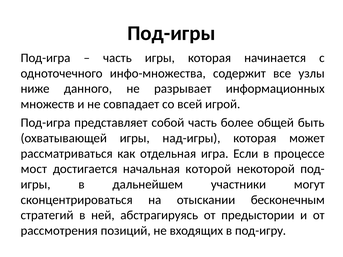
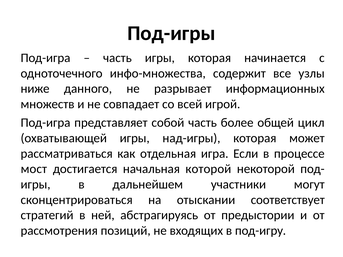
быть: быть -> цикл (311, 123)
бесконечным: бесконечным -> соответствует (288, 200)
